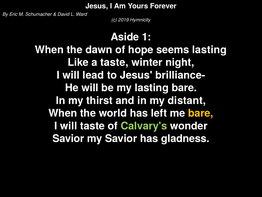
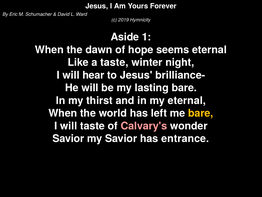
seems lasting: lasting -> eternal (209, 50)
lead: lead -> hear (93, 75)
my distant: distant -> eternal (187, 100)
Calvary's colour: light green -> pink (144, 126)
gladness: gladness -> entrance (185, 138)
